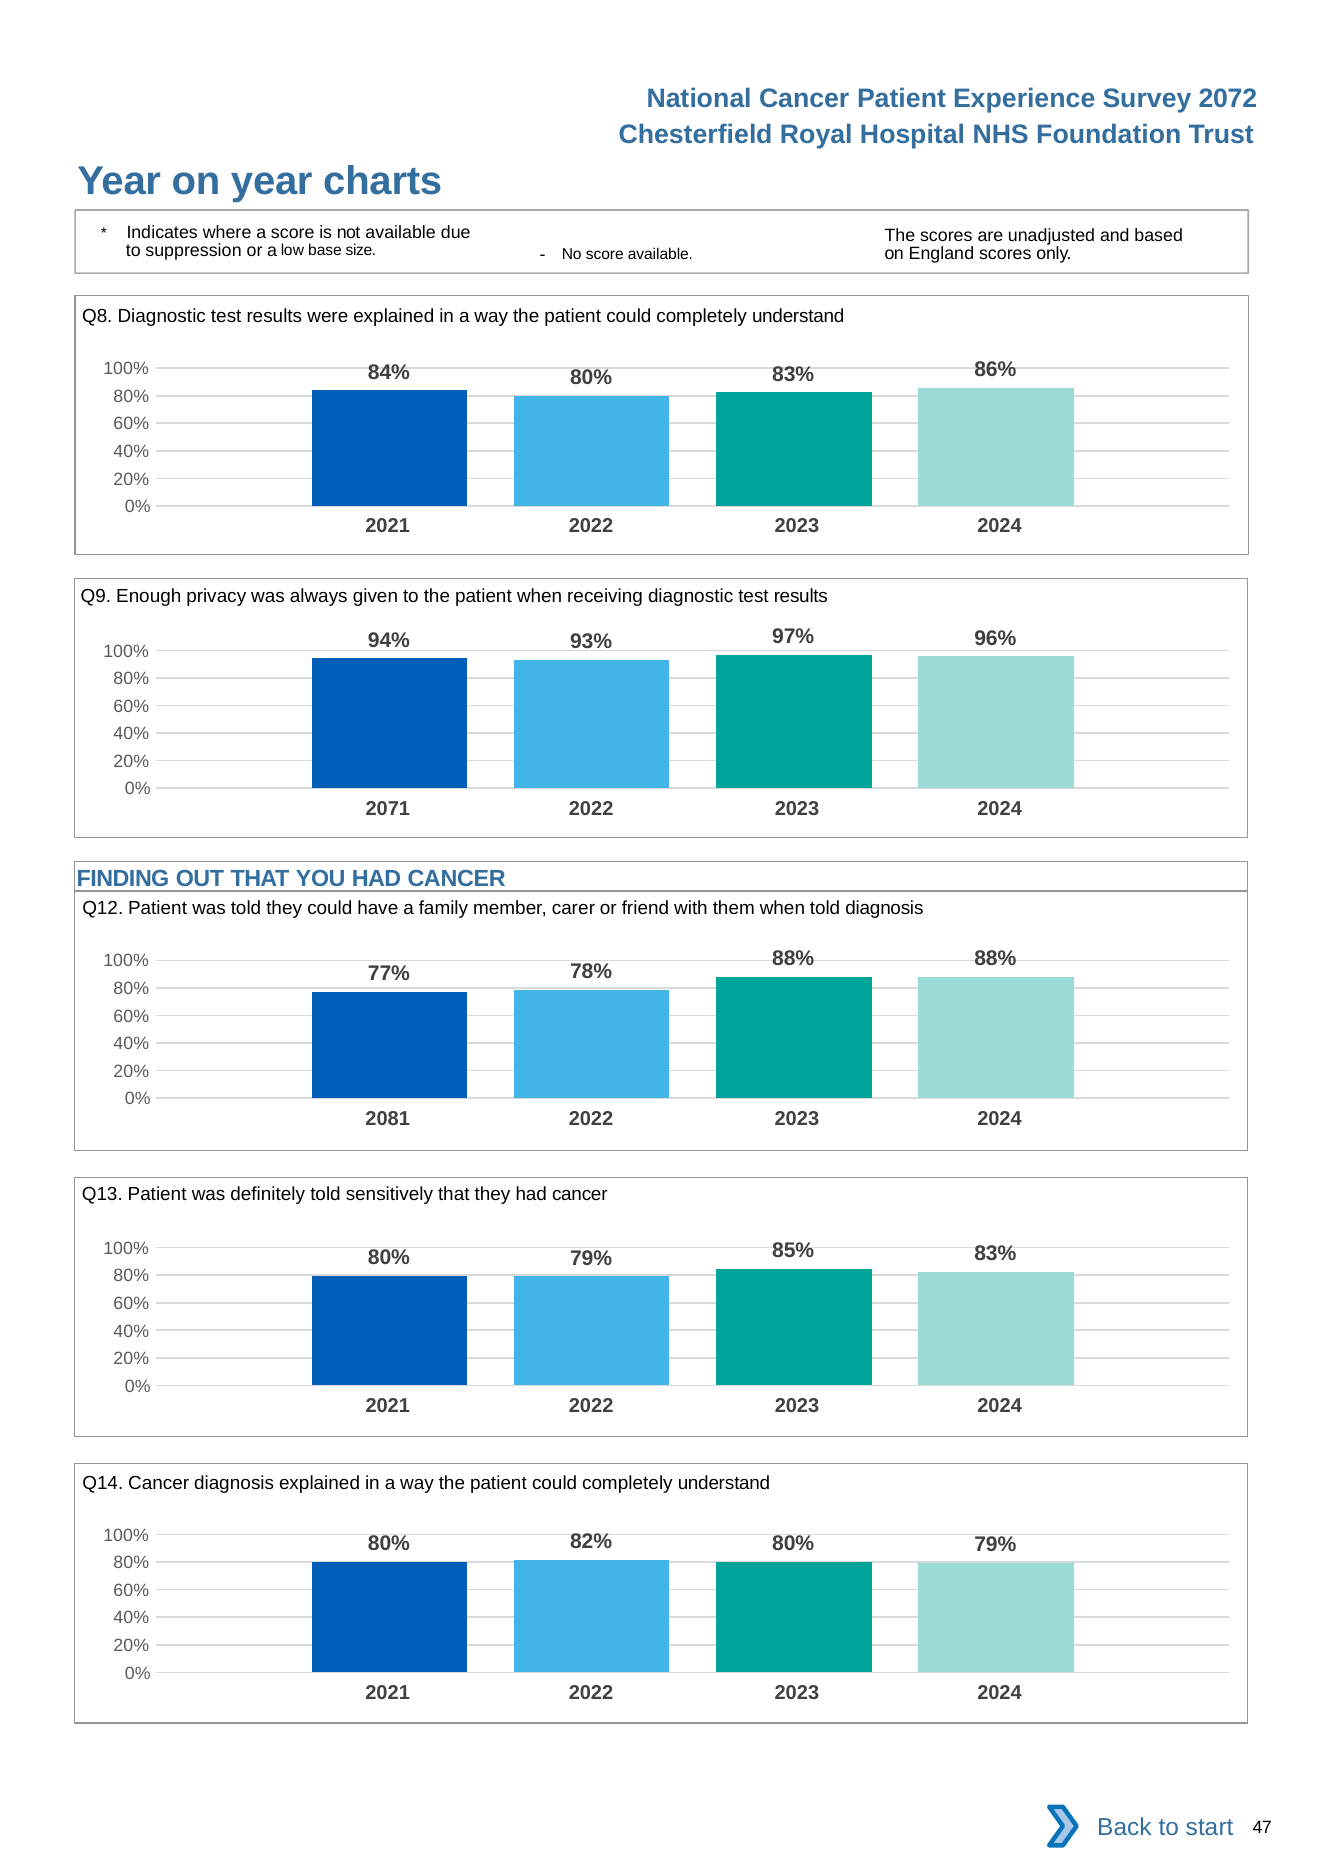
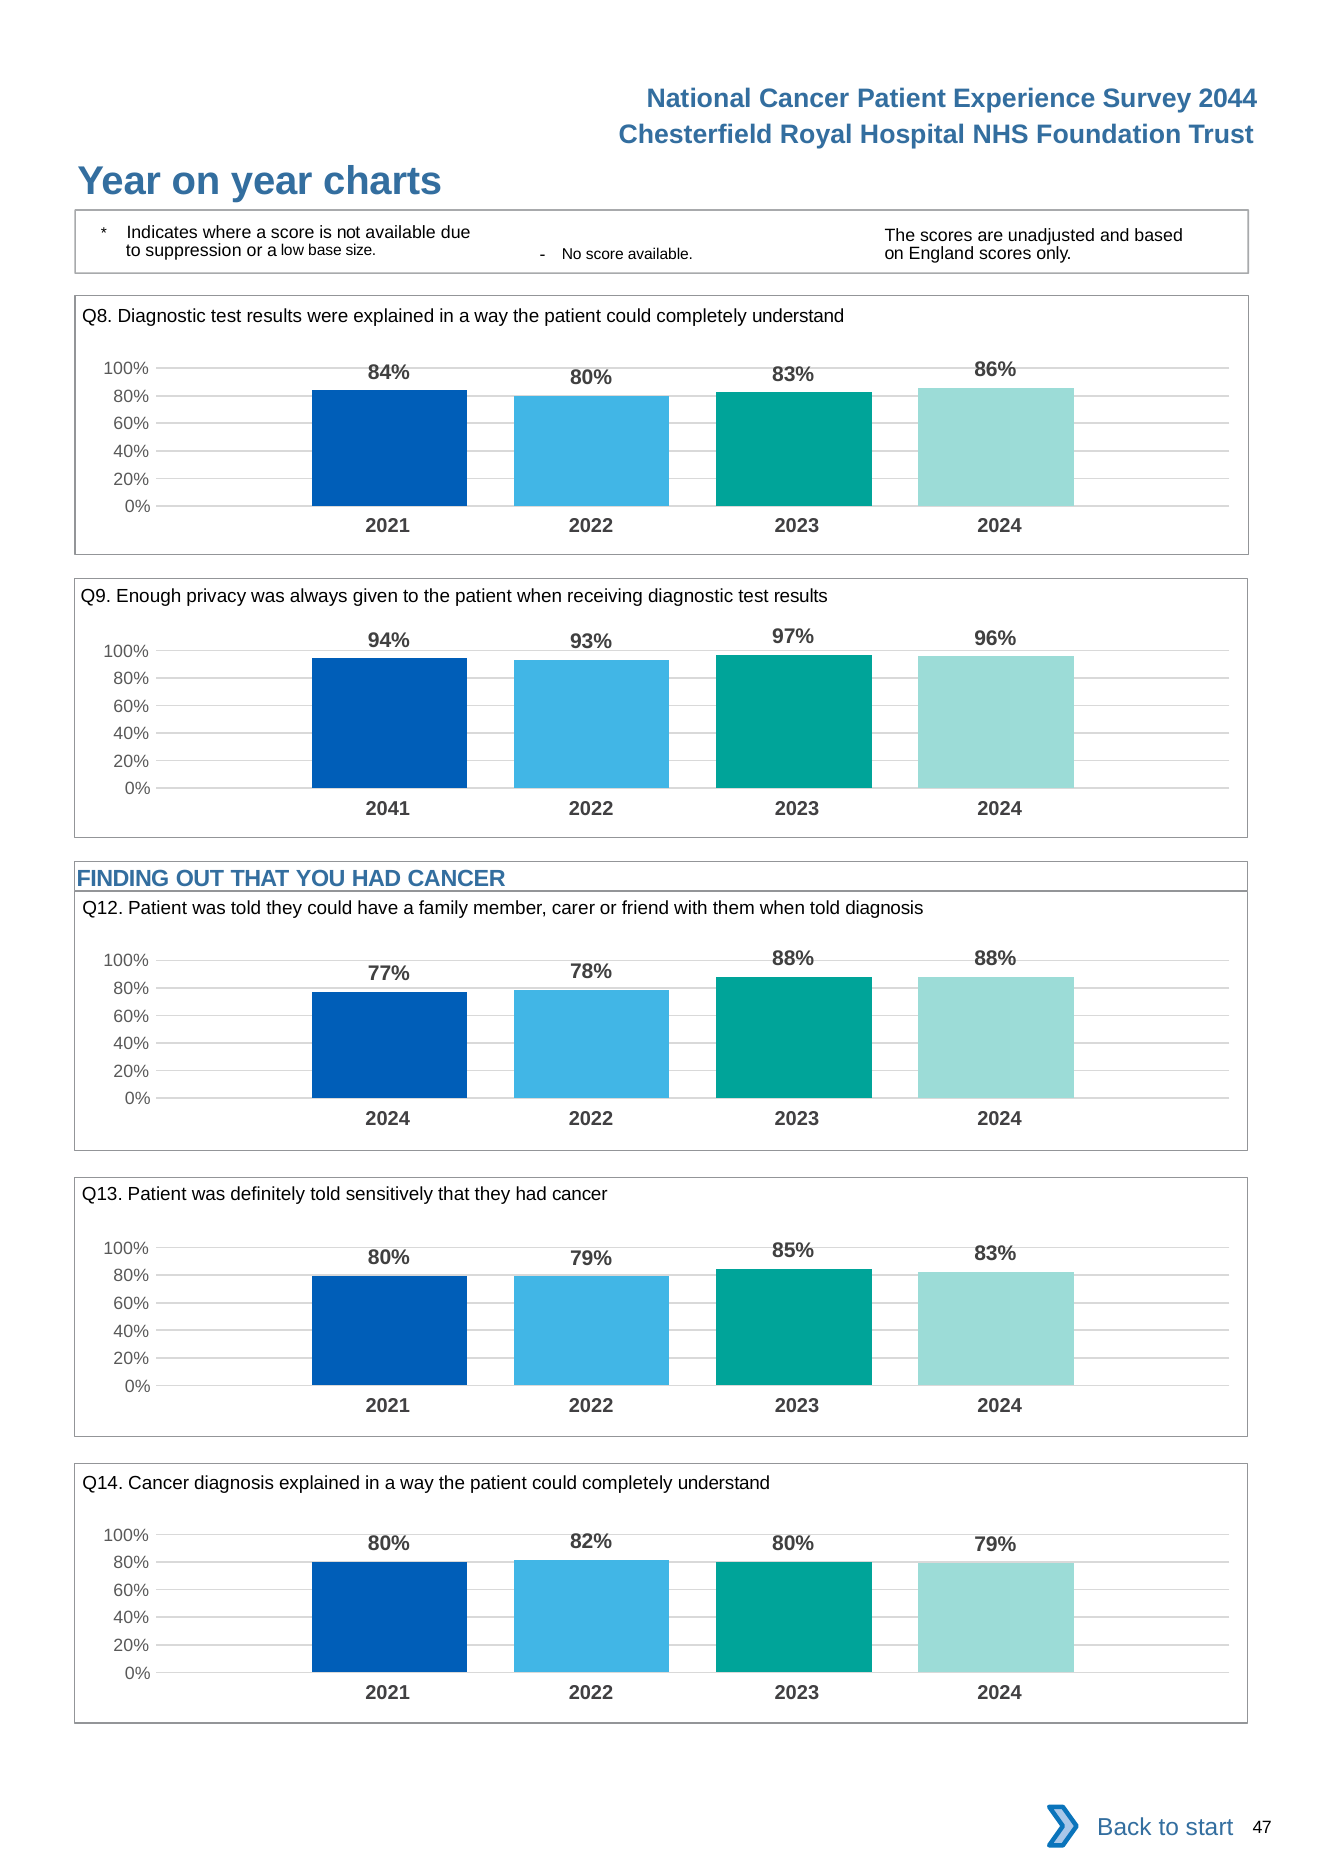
2072: 2072 -> 2044 (1228, 99)
2071: 2071 -> 2041 (388, 808)
2081: 2081 -> 2024 (388, 1118)
